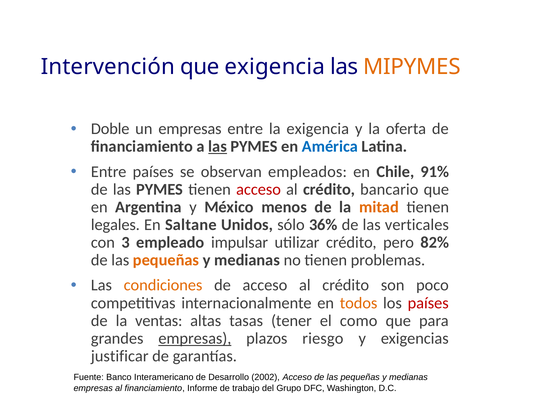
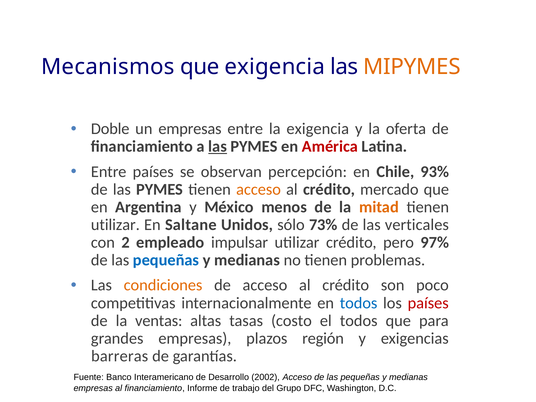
Intervención: Intervención -> Mecanismos (108, 67)
América colour: blue -> red (330, 147)
empleados: empleados -> percepción (308, 172)
91%: 91% -> 93% (435, 172)
acceso colour: red -> orange (259, 189)
bancario: bancario -> mercado (389, 189)
legales: legales -> utilizar (115, 225)
36%: 36% -> 73% (323, 225)
3: 3 -> 2 (126, 242)
82%: 82% -> 97% (435, 242)
pequeñas colour: orange -> blue (166, 260)
todos colour: orange -> blue (359, 303)
tener: tener -> costo (291, 321)
el como: como -> todos (359, 321)
empresas underline: present -> none (195, 338)
riesgo: riesgo -> región (323, 338)
justificar: justificar -> barreras (120, 356)
